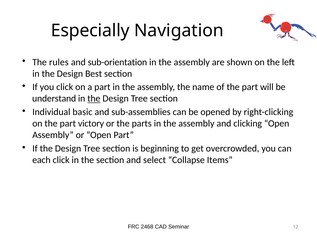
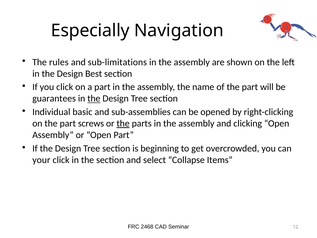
sub-orientation: sub-orientation -> sub-limitations (117, 62)
understand: understand -> guarantees (54, 98)
victory: victory -> screws (91, 123)
the underline: none -> present (123, 123)
each: each -> your (41, 160)
